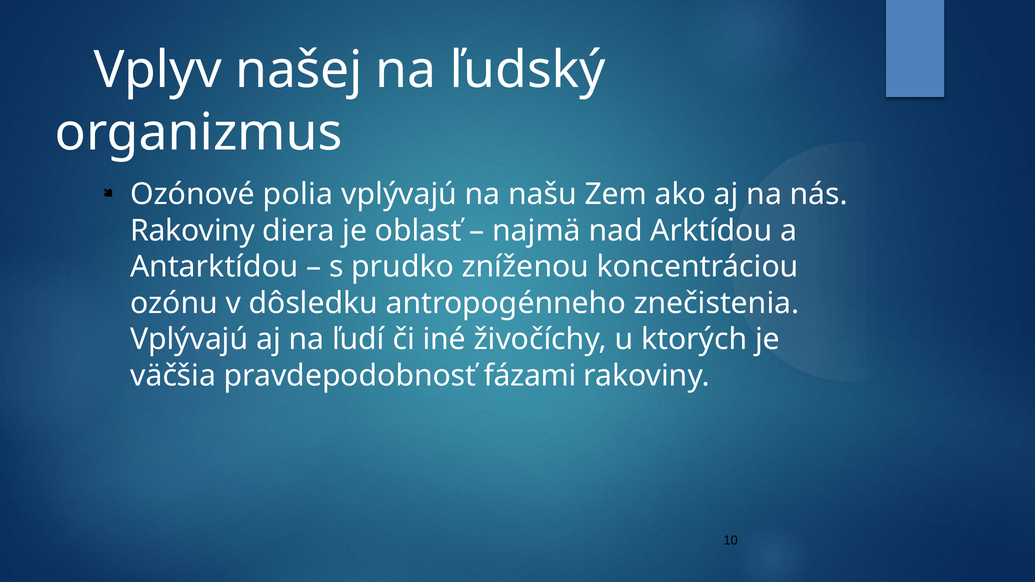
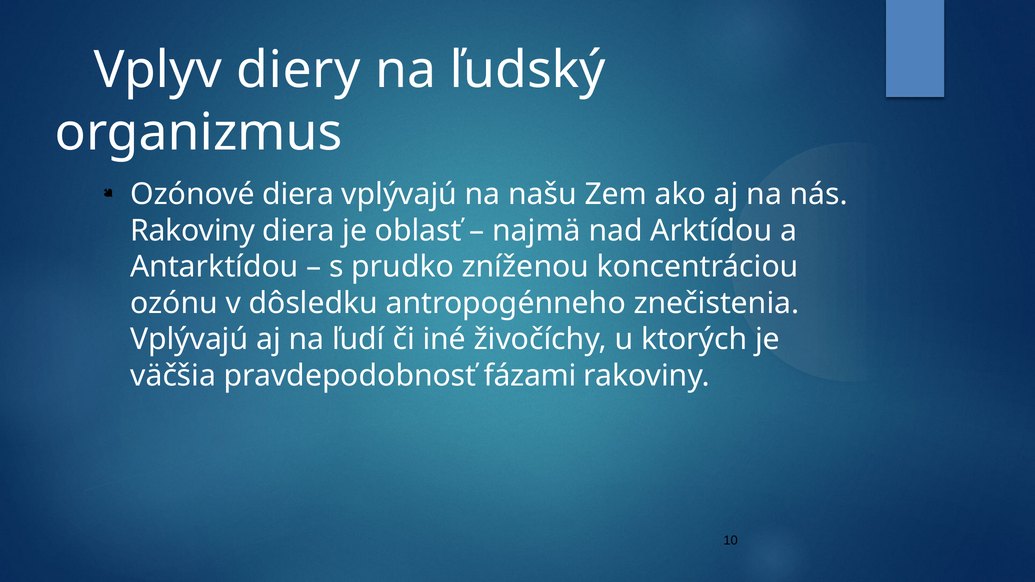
našej: našej -> diery (298, 70)
Ozónové polia: polia -> diera (298, 194)
